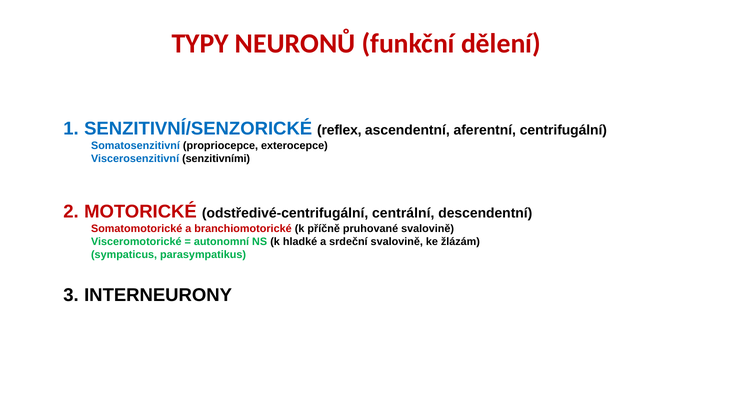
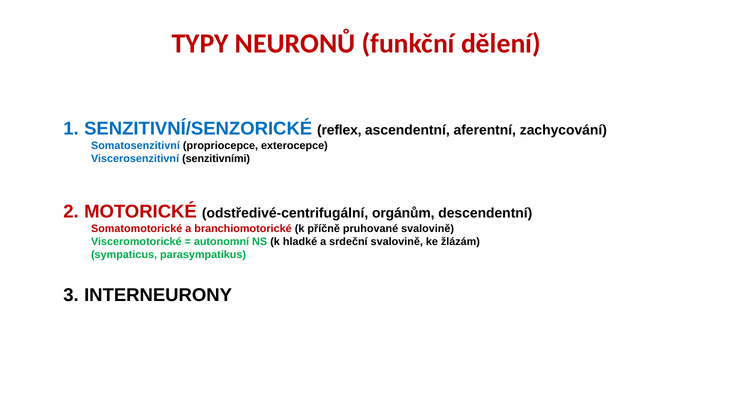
centrifugální: centrifugální -> zachycování (563, 130)
centrální: centrální -> orgánům (403, 214)
